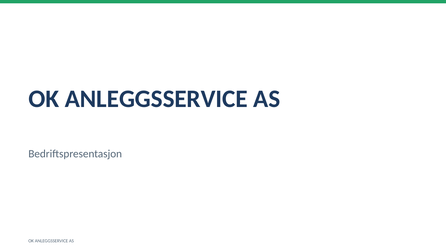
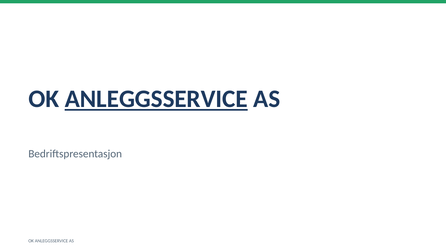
ANLEGGSSERVICE underline: none -> present (156, 99)
